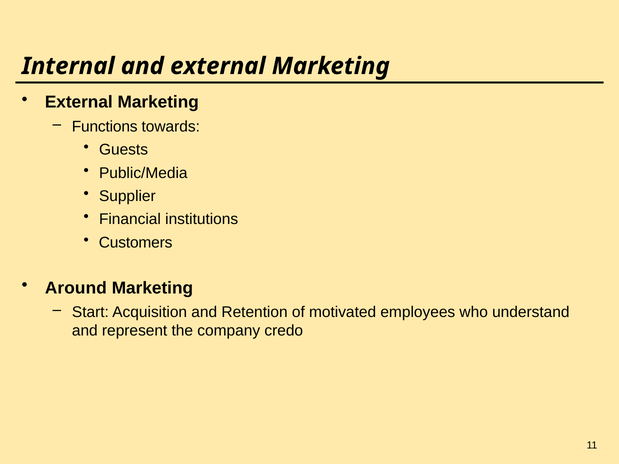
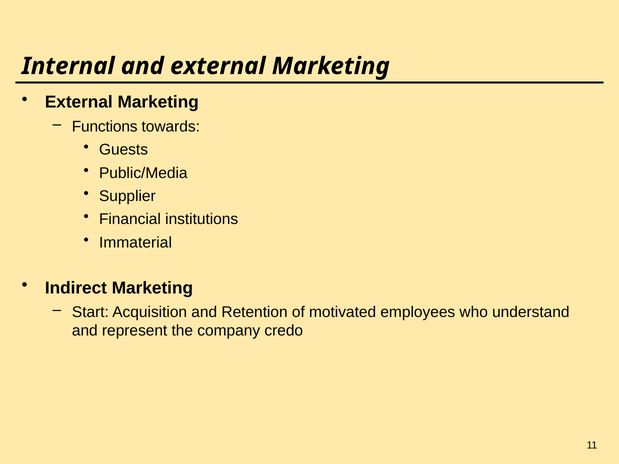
Customers: Customers -> Immaterial (135, 243)
Around: Around -> Indirect (76, 288)
